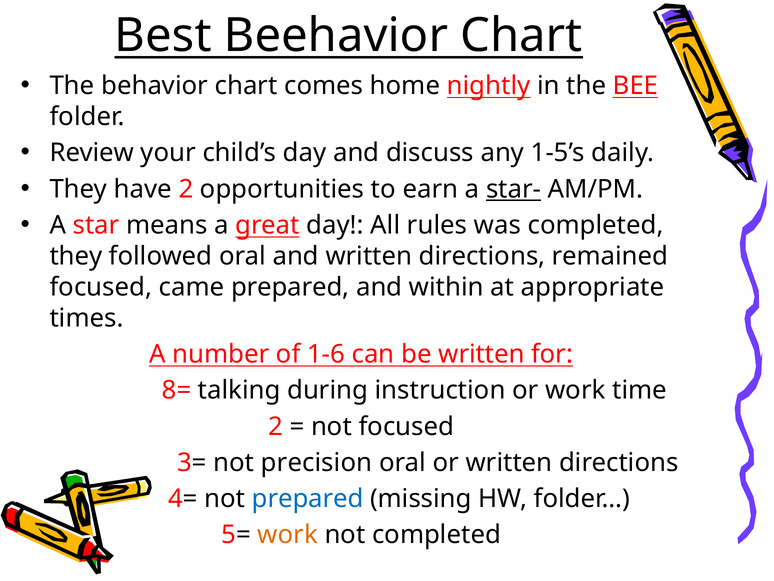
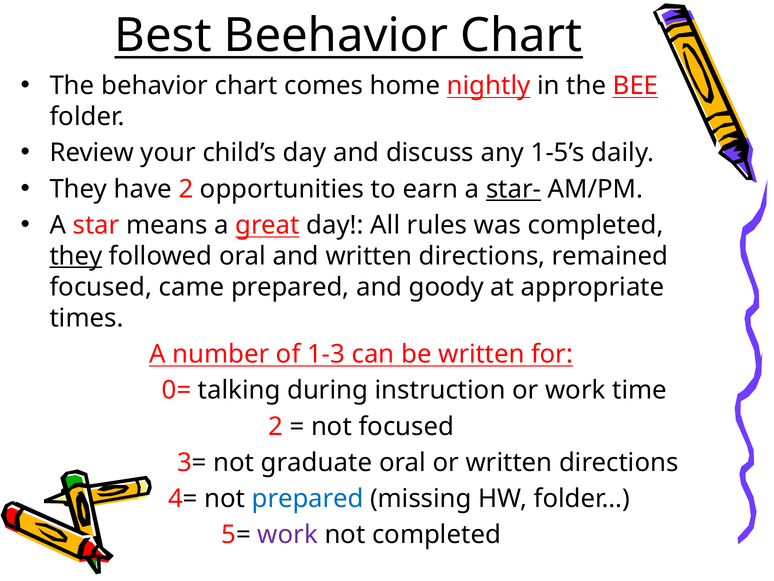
they underline: none -> present (76, 256)
within: within -> goody (446, 287)
1-6: 1-6 -> 1-3 (326, 354)
8=: 8= -> 0= (177, 390)
precision: precision -> graduate (317, 462)
work colour: orange -> purple (288, 535)
